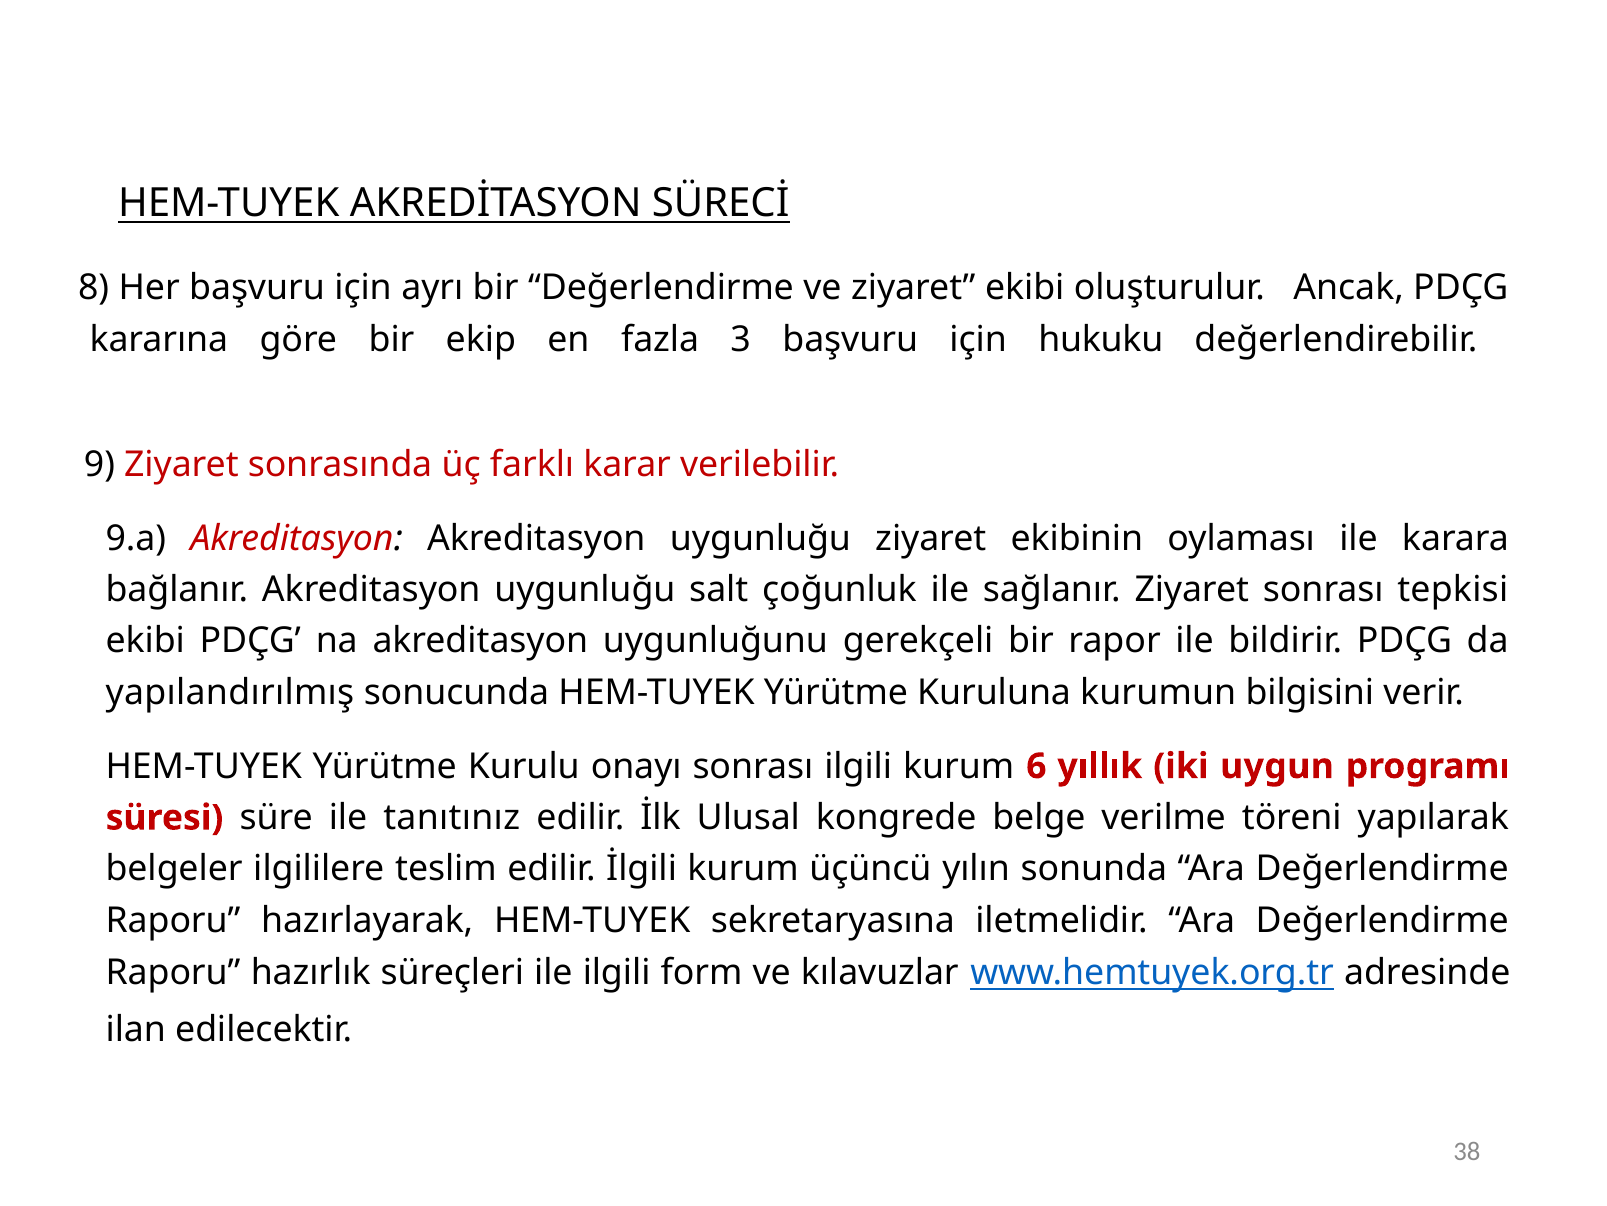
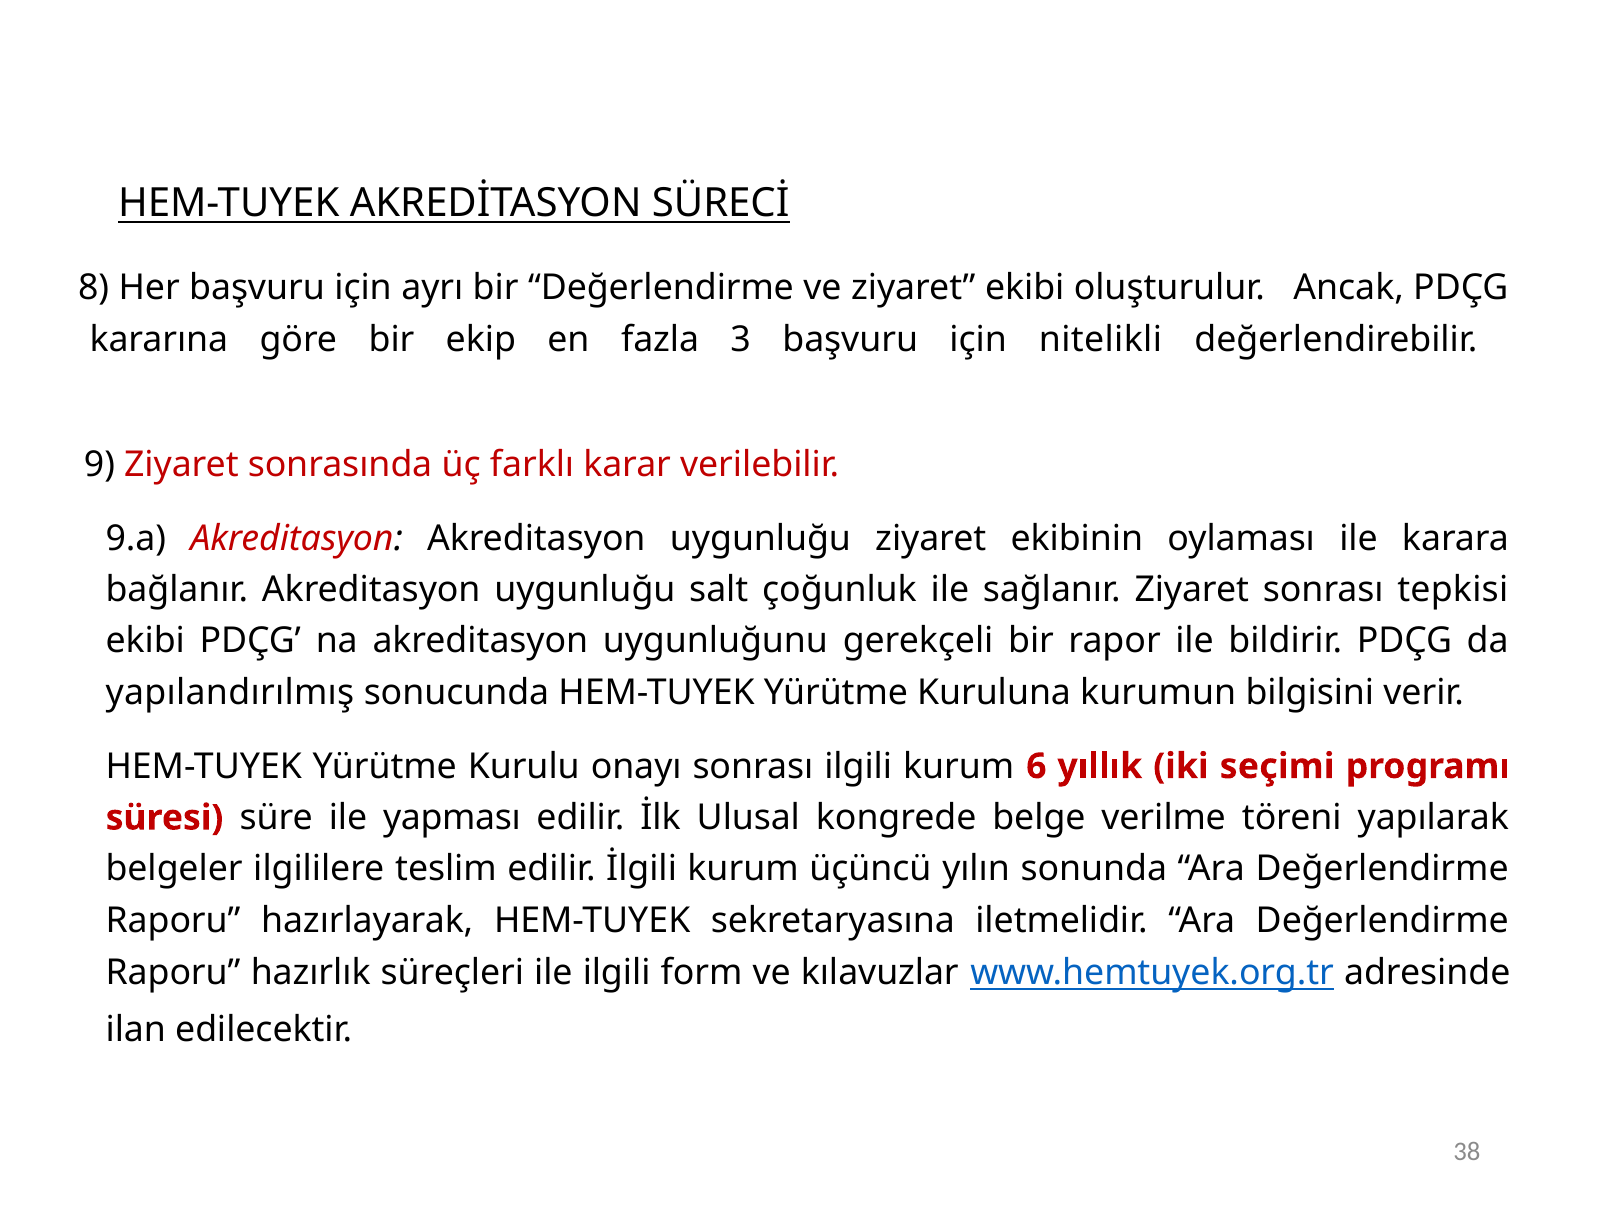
hukuku: hukuku -> nitelikli (1100, 339)
uygun: uygun -> seçimi (1277, 766)
tanıtınız: tanıtınız -> yapması (452, 817)
